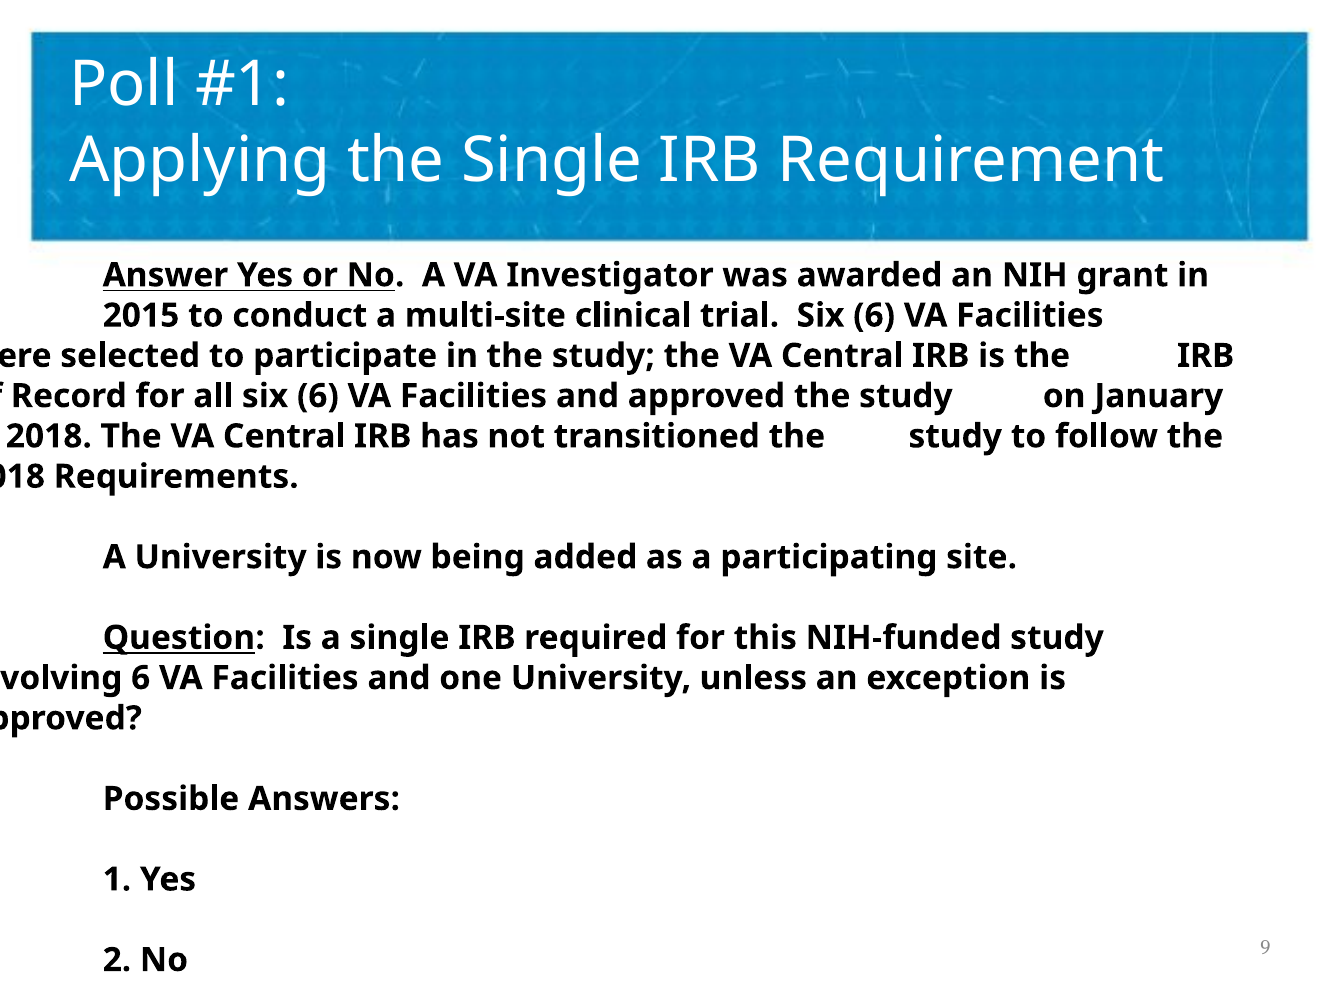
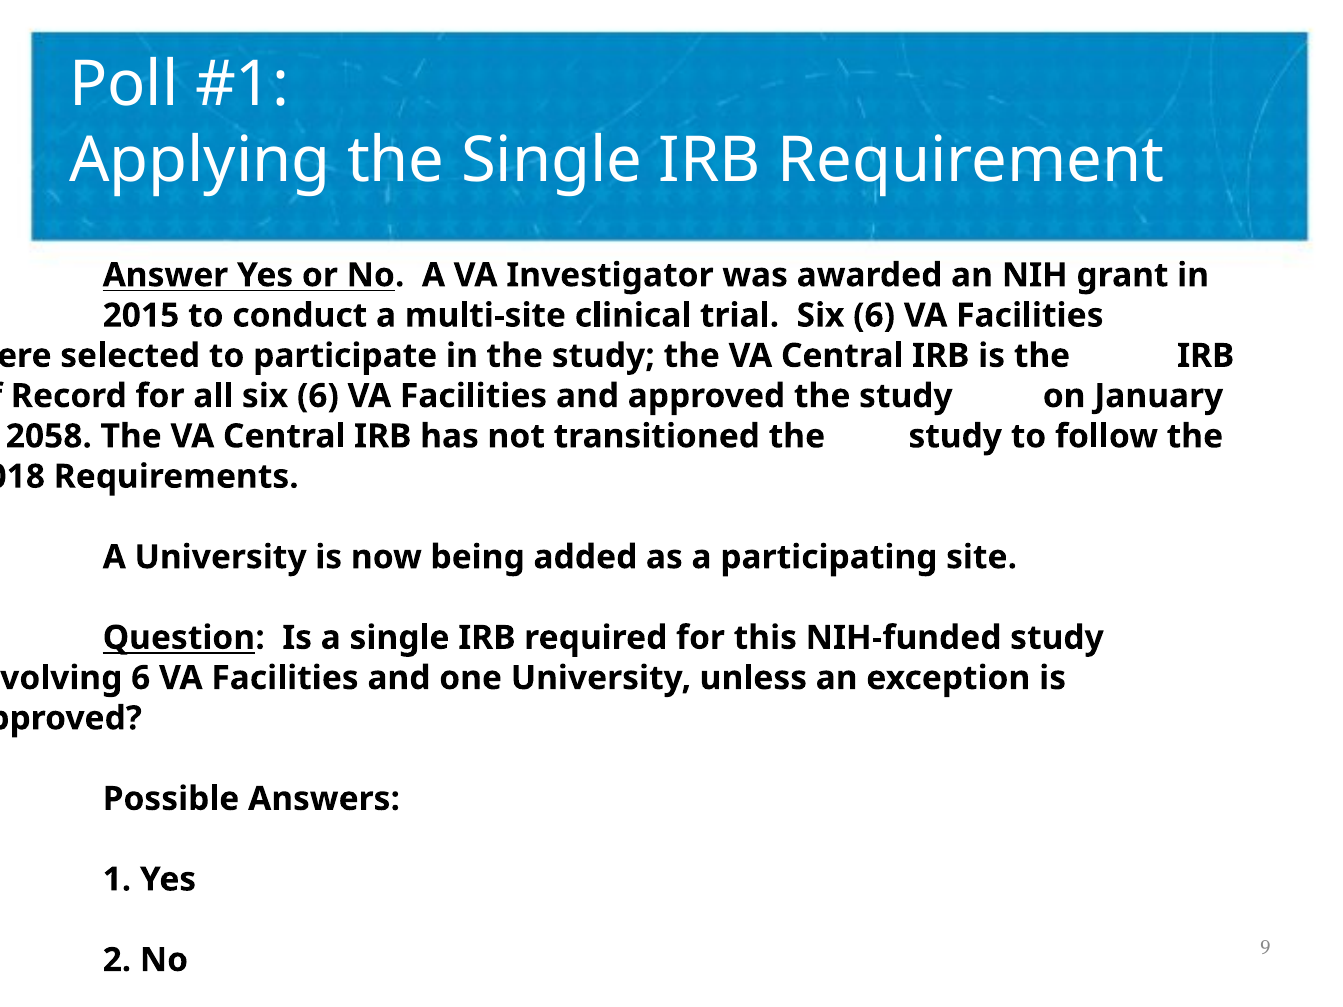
2018: 2018 -> 2058 (49, 436)
